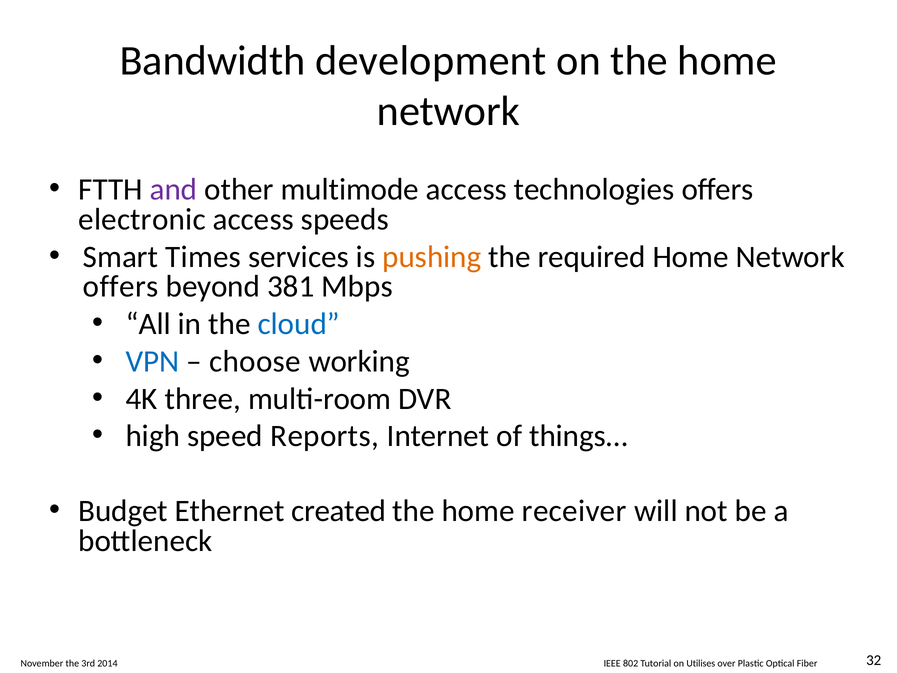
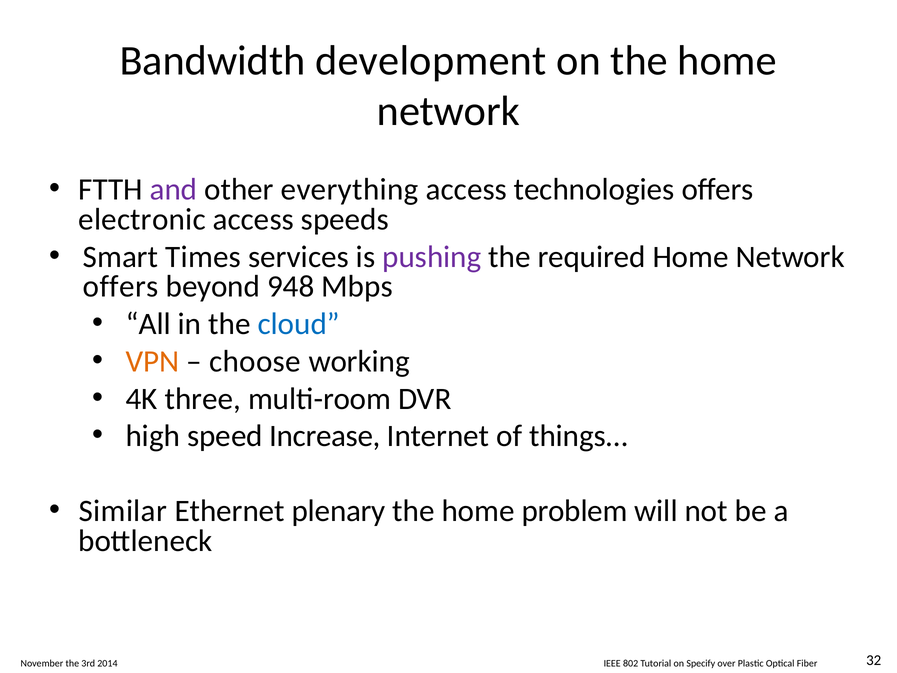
multimode: multimode -> everything (350, 189)
pushing colour: orange -> purple (432, 257)
381: 381 -> 948 (291, 287)
VPN colour: blue -> orange (153, 361)
Reports: Reports -> Increase (325, 436)
Budget: Budget -> Similar (123, 511)
created: created -> plenary (339, 511)
receiver: receiver -> problem (575, 511)
Utilises: Utilises -> Specify (701, 663)
